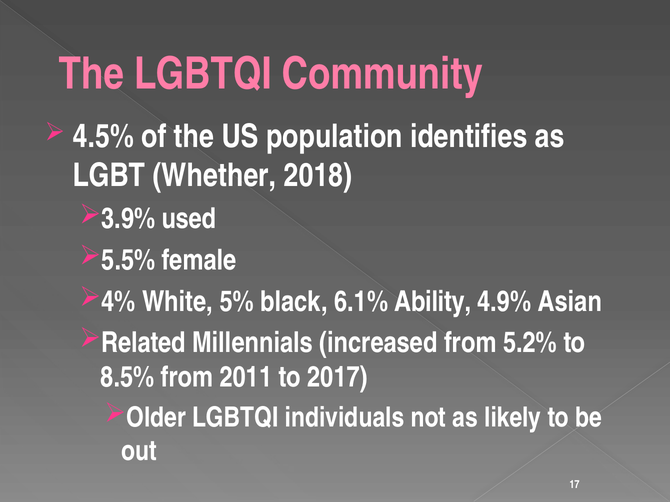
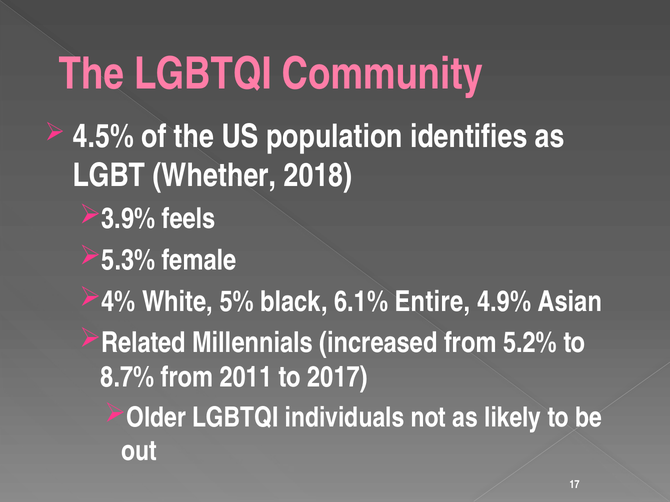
used: used -> feels (189, 219)
5.5%: 5.5% -> 5.3% (128, 261)
Ability: Ability -> Entire (433, 302)
8.5%: 8.5% -> 8.7% (127, 378)
